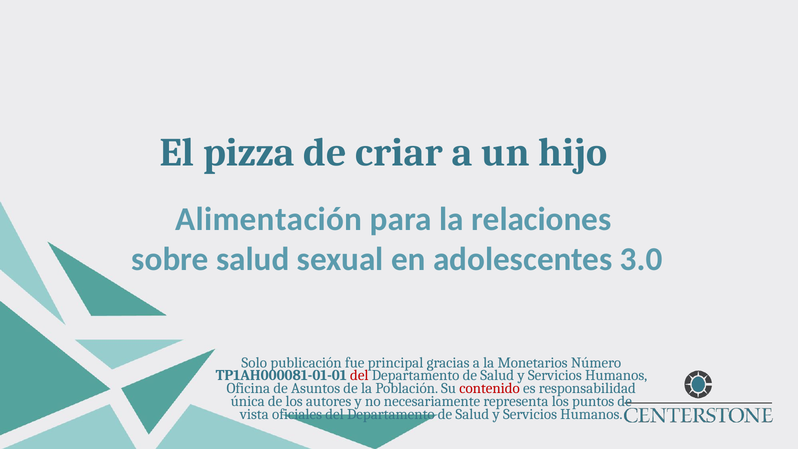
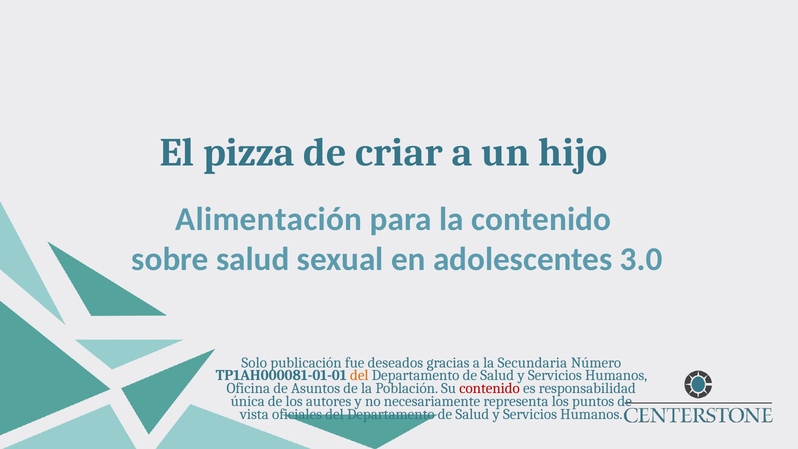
la relaciones: relaciones -> contenido (541, 219)
principal: principal -> deseados (395, 363)
Monetarios: Monetarios -> Secundaria (532, 363)
del colour: red -> orange (359, 376)
